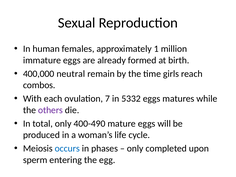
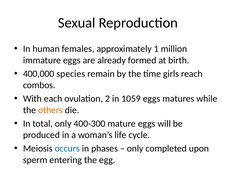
neutral: neutral -> species (71, 74)
7: 7 -> 2 (108, 99)
5332: 5332 -> 1059 (131, 99)
others colour: purple -> orange (50, 110)
400-490: 400-490 -> 400-300 (90, 124)
